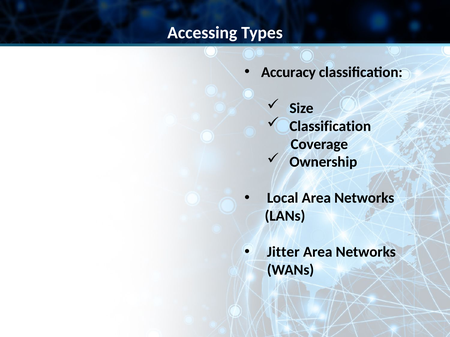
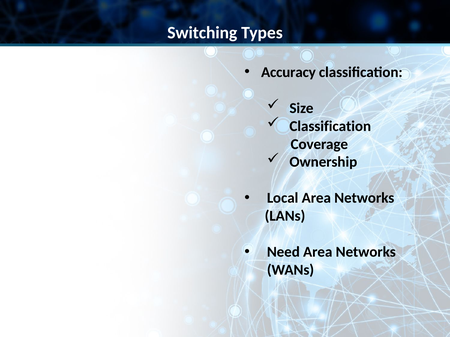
Accessing: Accessing -> Switching (202, 33)
Jitter: Jitter -> Need (283, 252)
